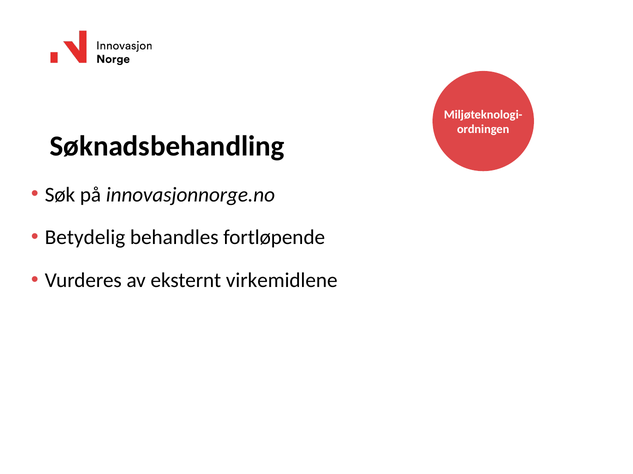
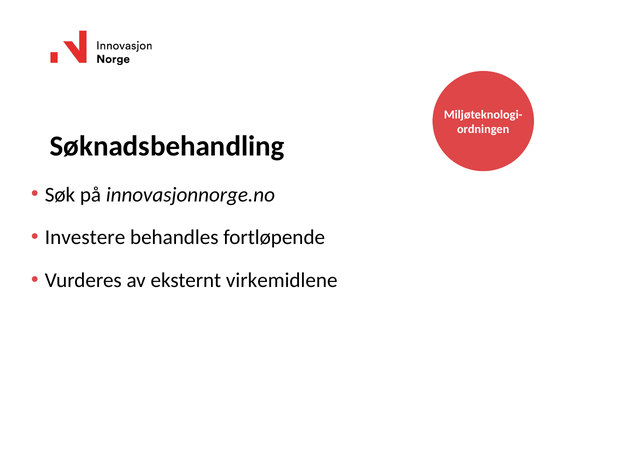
Betydelig: Betydelig -> Investere (85, 238)
